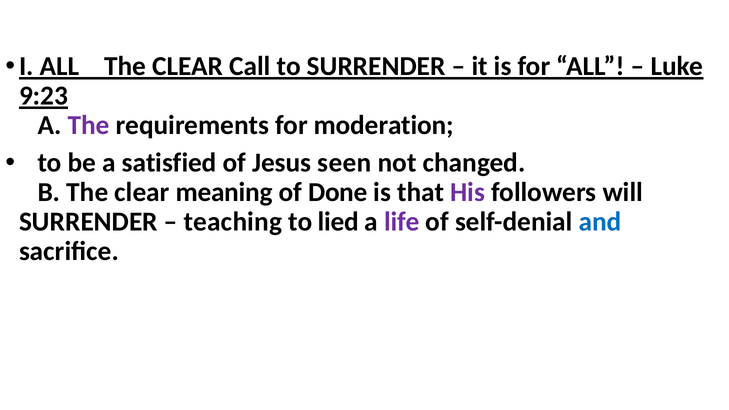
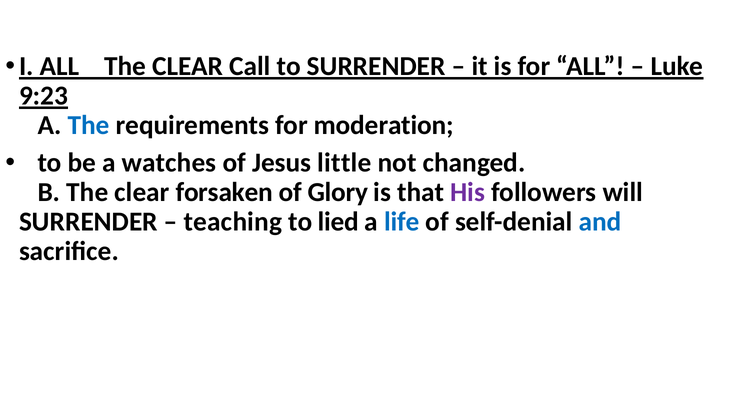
The colour: purple -> blue (89, 125)
satisfied: satisfied -> watches (169, 163)
seen: seen -> little (344, 163)
meaning: meaning -> forsaken (224, 192)
Done: Done -> Glory (338, 192)
life colour: purple -> blue (402, 222)
